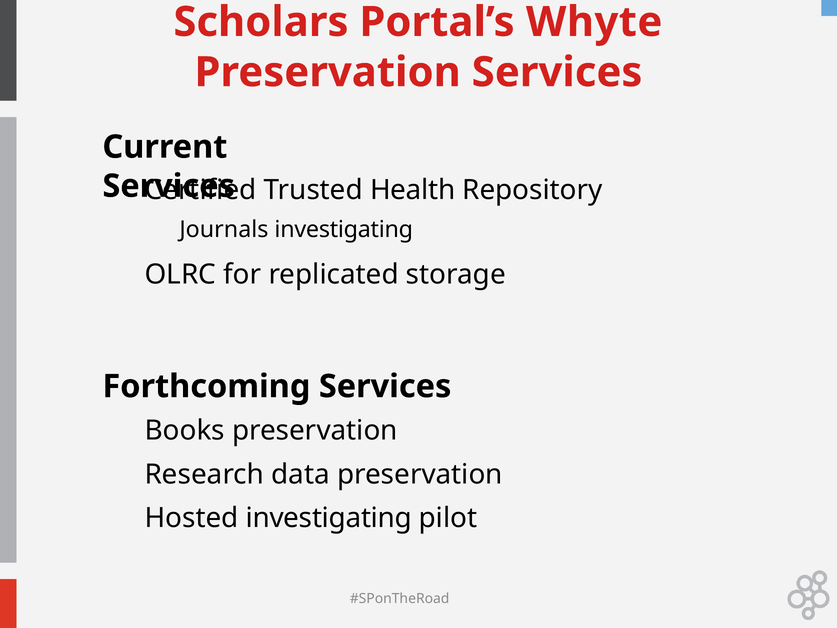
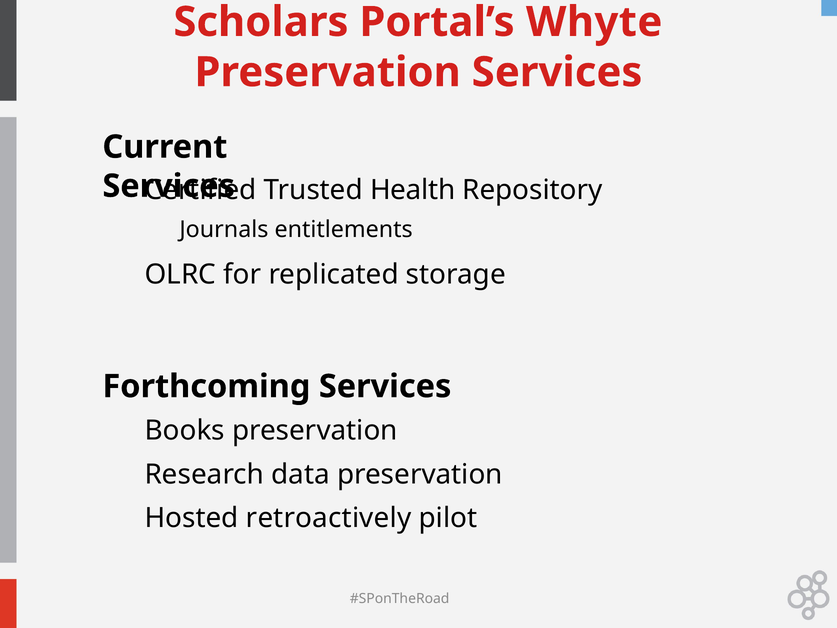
Journals investigating: investigating -> entitlements (344, 230)
Hosted investigating: investigating -> retroactively (329, 518)
